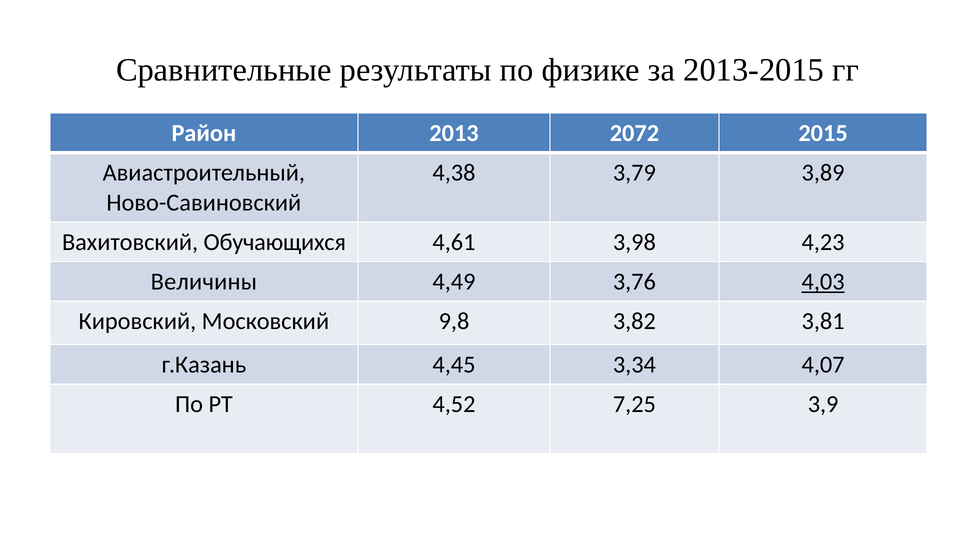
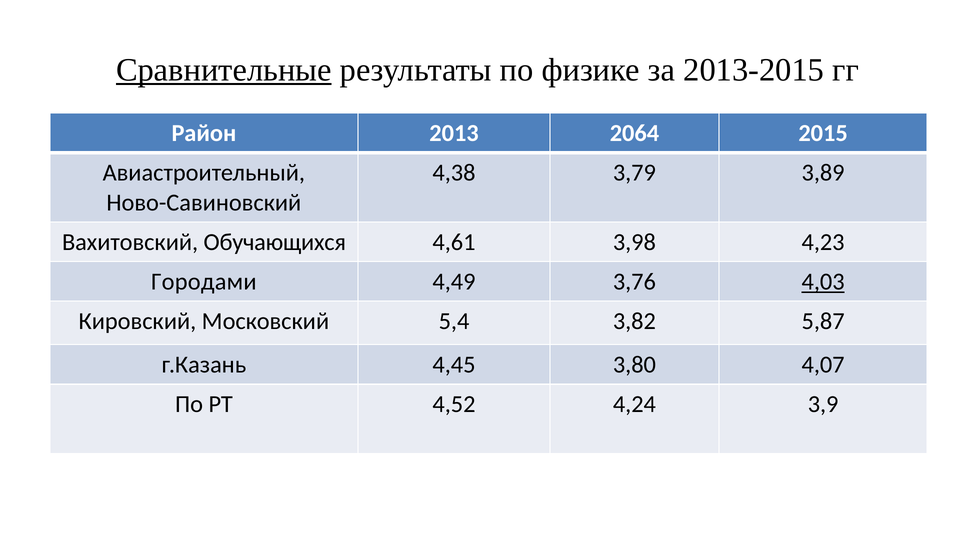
Сравнительные underline: none -> present (224, 70)
2072: 2072 -> 2064 (634, 133)
Величины: Величины -> Городами (204, 281)
9,8: 9,8 -> 5,4 (454, 321)
3,81: 3,81 -> 5,87 (823, 321)
3,34: 3,34 -> 3,80 (634, 364)
7,25: 7,25 -> 4,24 (634, 404)
